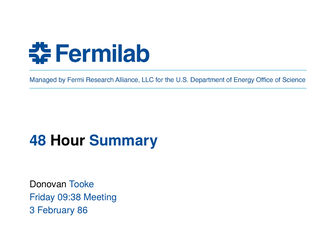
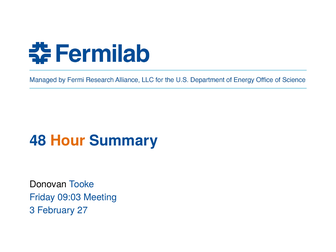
Hour colour: black -> orange (68, 141)
09:38: 09:38 -> 09:03 (69, 197)
86: 86 -> 27 (83, 210)
